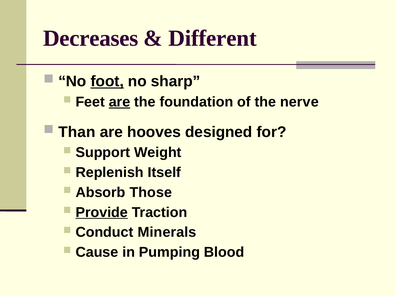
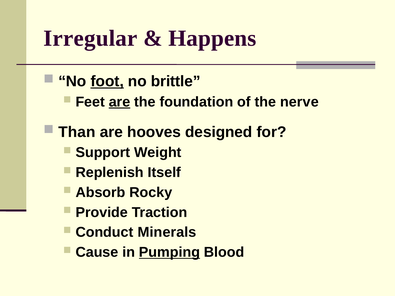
Decreases: Decreases -> Irregular (90, 38)
Different: Different -> Happens (212, 38)
sharp: sharp -> brittle (176, 81)
Those: Those -> Rocky (151, 193)
Provide underline: present -> none (102, 212)
Pumping underline: none -> present (169, 252)
